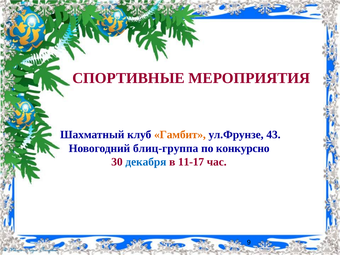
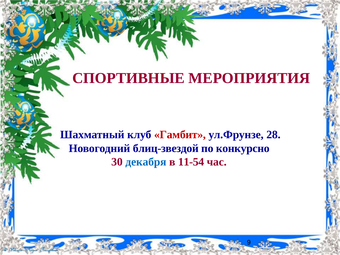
Гамбит colour: orange -> red (180, 135)
43: 43 -> 28 (273, 135)
блиц-группа: блиц-группа -> блиц-звездой (166, 148)
11-17: 11-17 -> 11-54 (191, 162)
